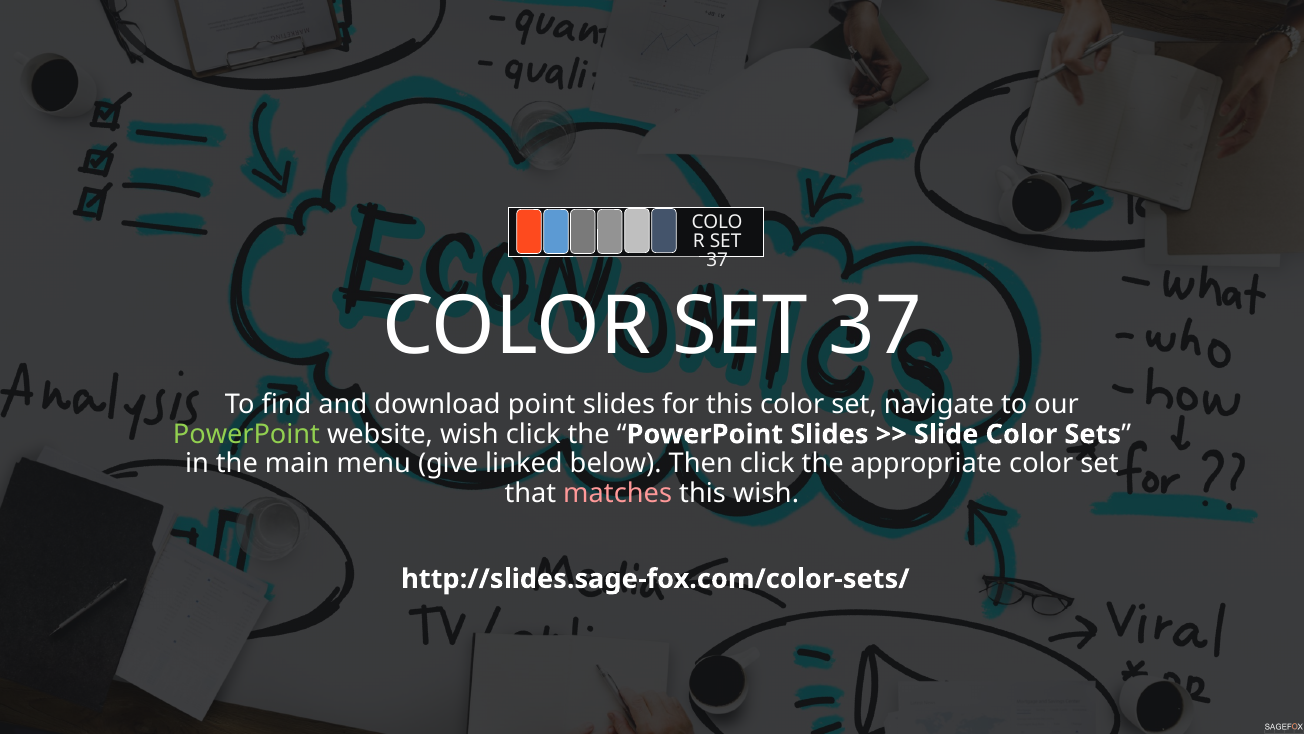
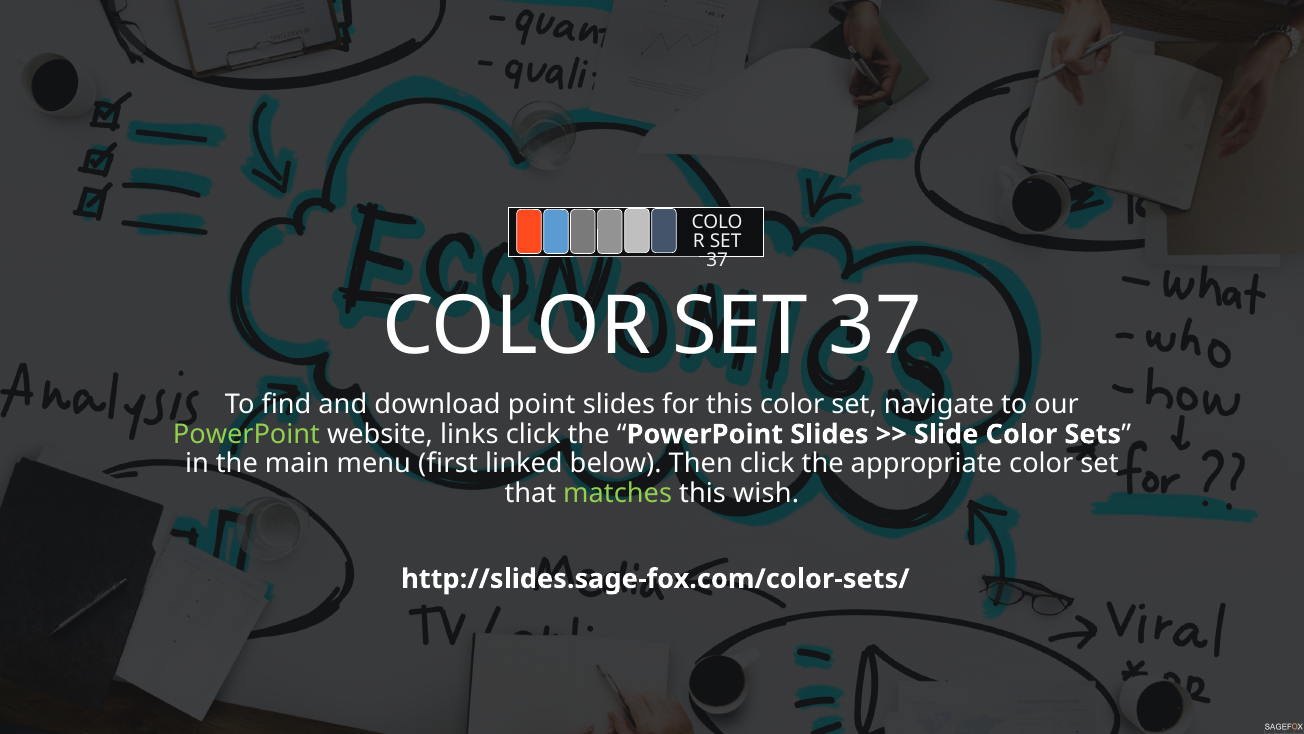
website wish: wish -> links (469, 434)
give: give -> first (448, 463)
matches colour: pink -> light green (618, 493)
